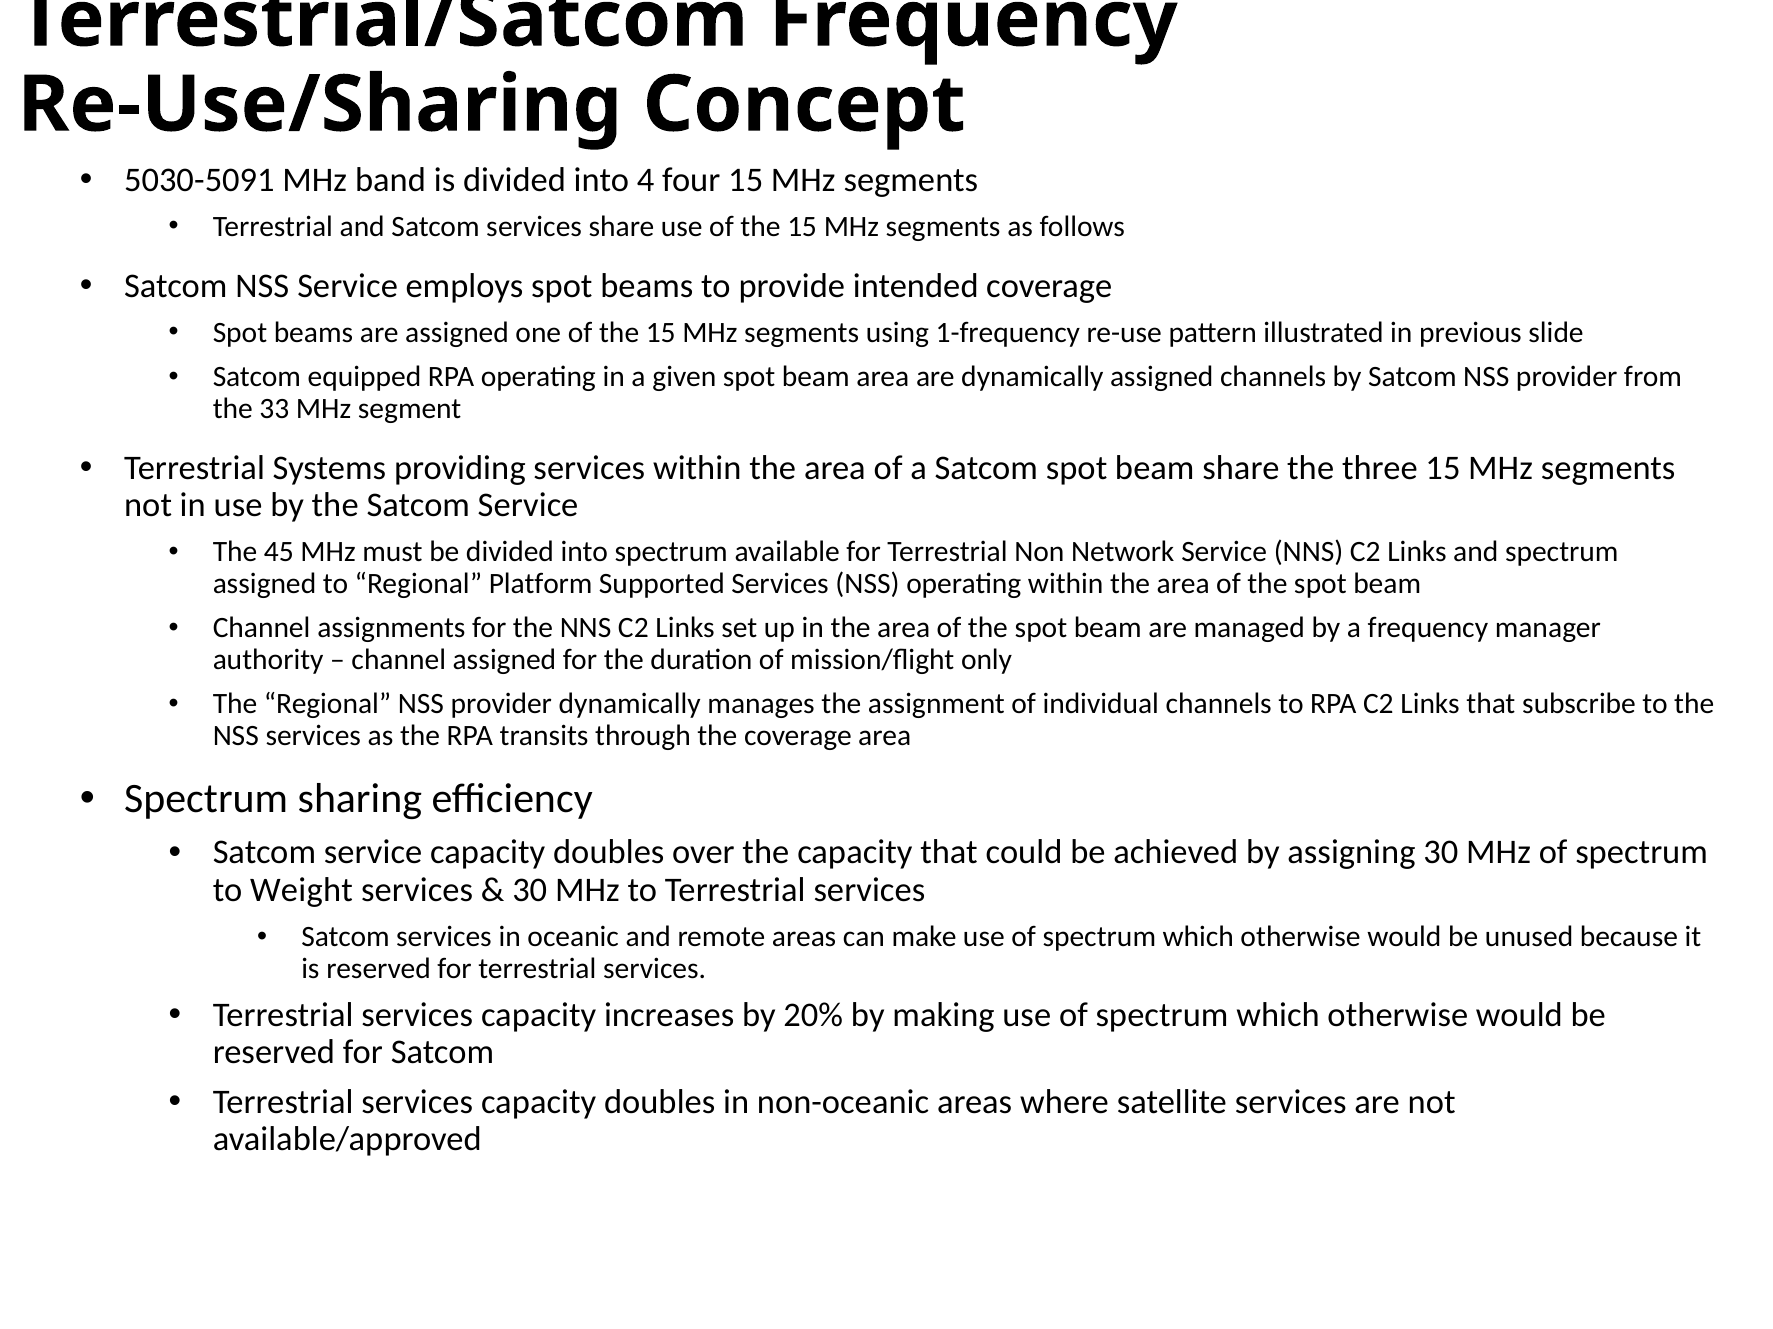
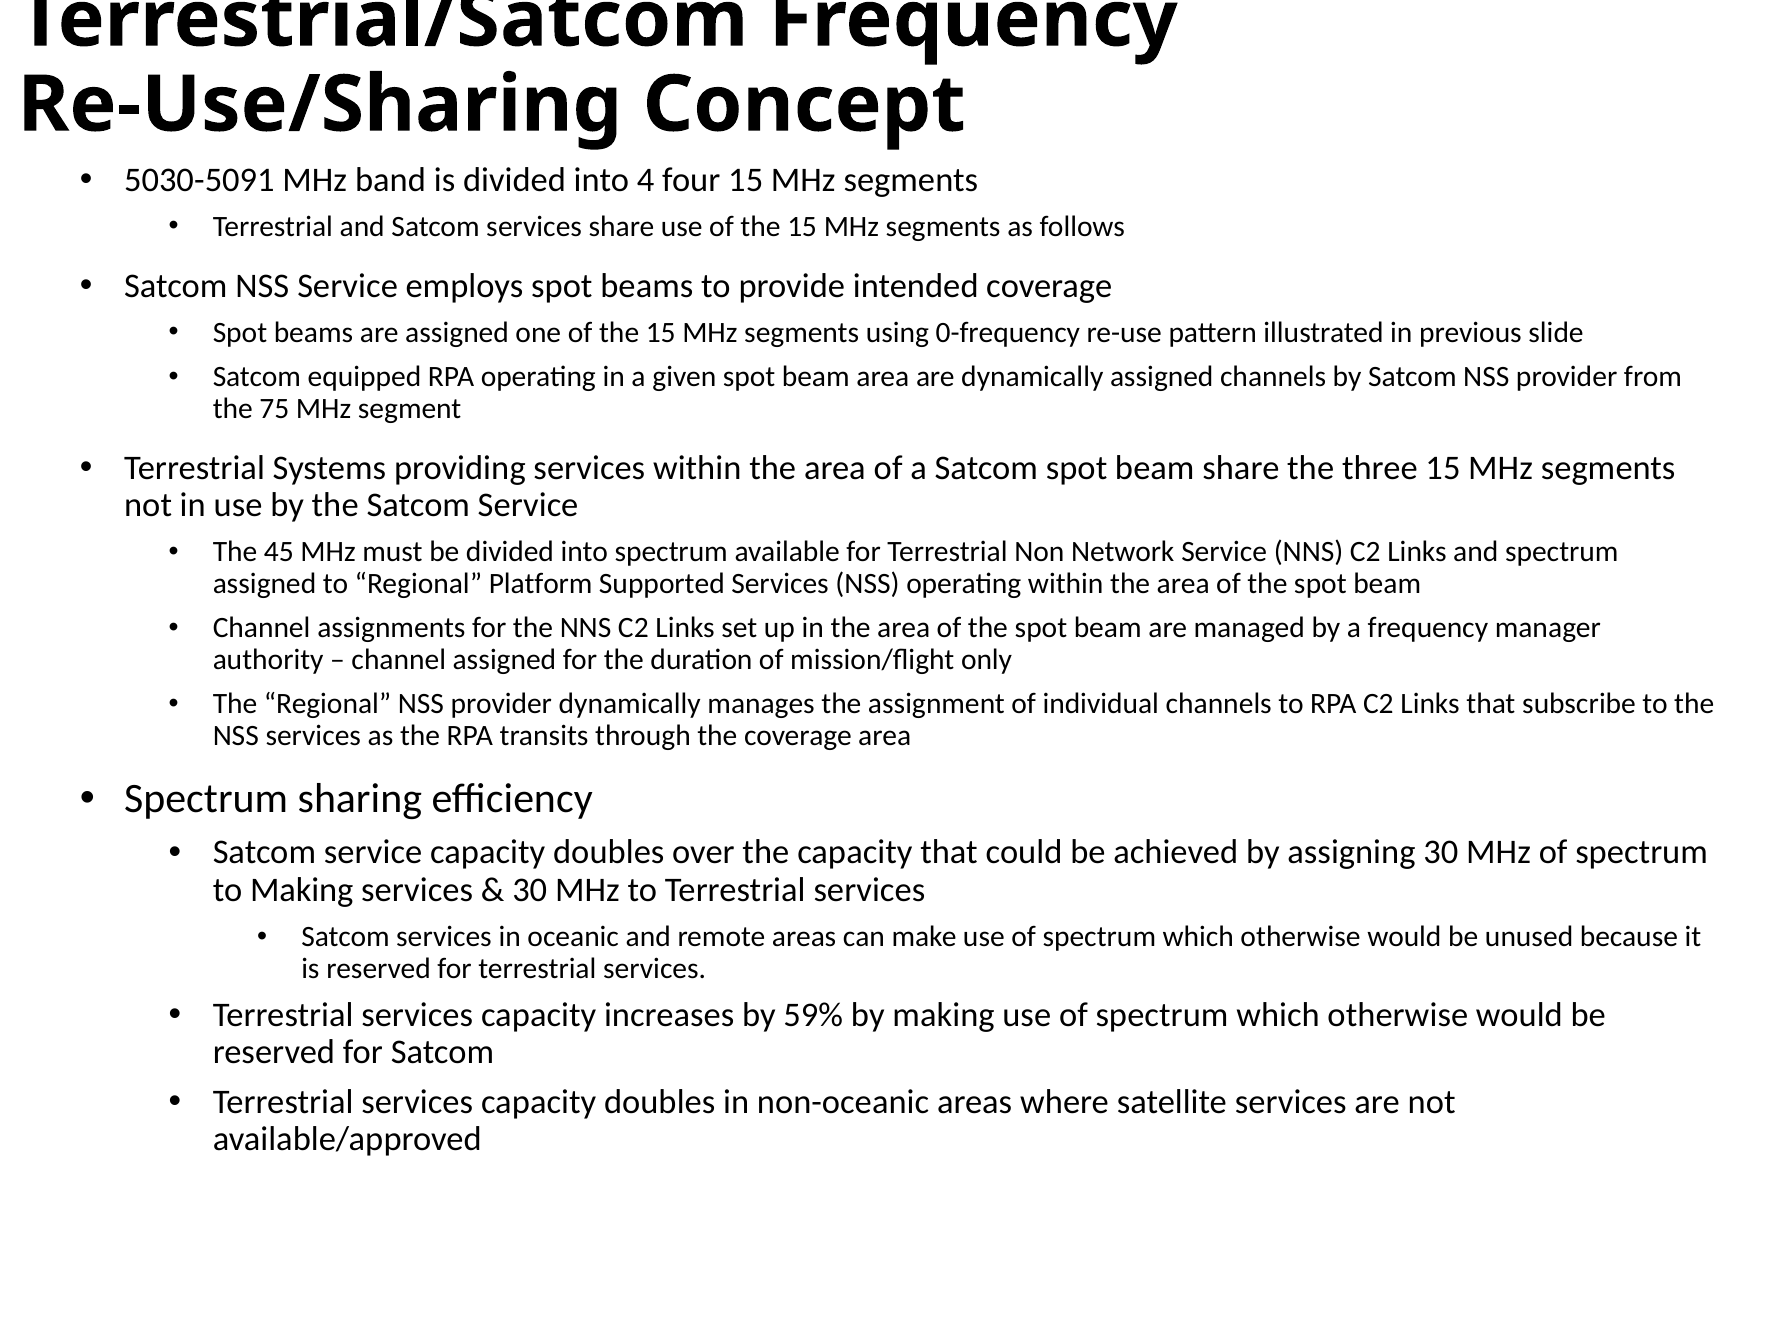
1-frequency: 1-frequency -> 0-frequency (1008, 333)
33: 33 -> 75 (274, 409)
to Weight: Weight -> Making (302, 890)
20%: 20% -> 59% (813, 1016)
